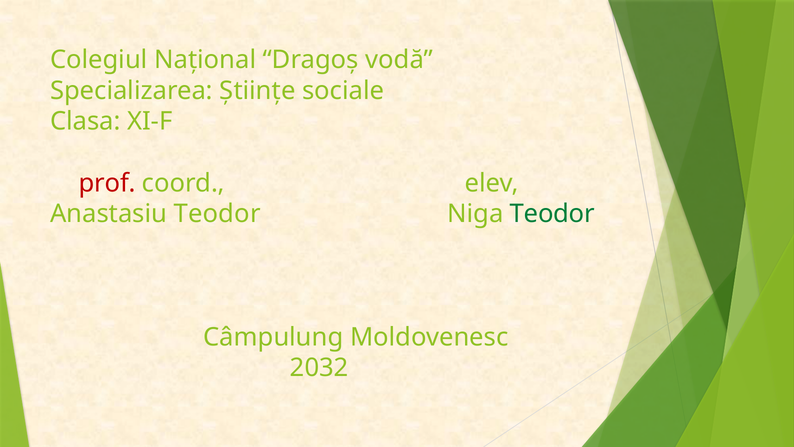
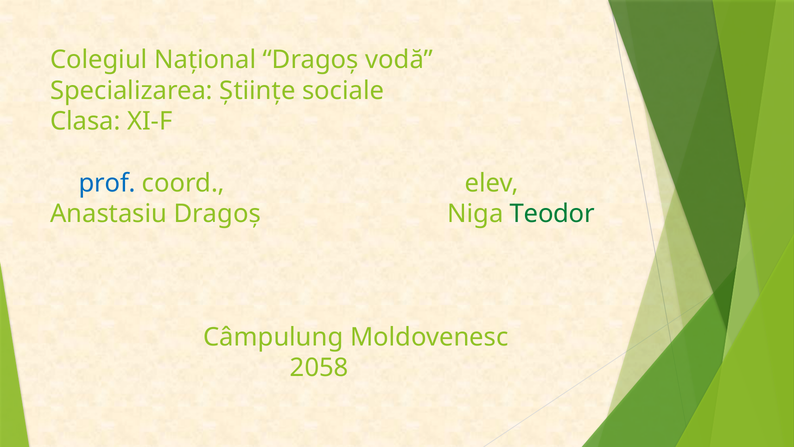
prof colour: red -> blue (107, 183)
Anastasiu Teodor: Teodor -> Dragoș (217, 214)
2032: 2032 -> 2058 (319, 368)
